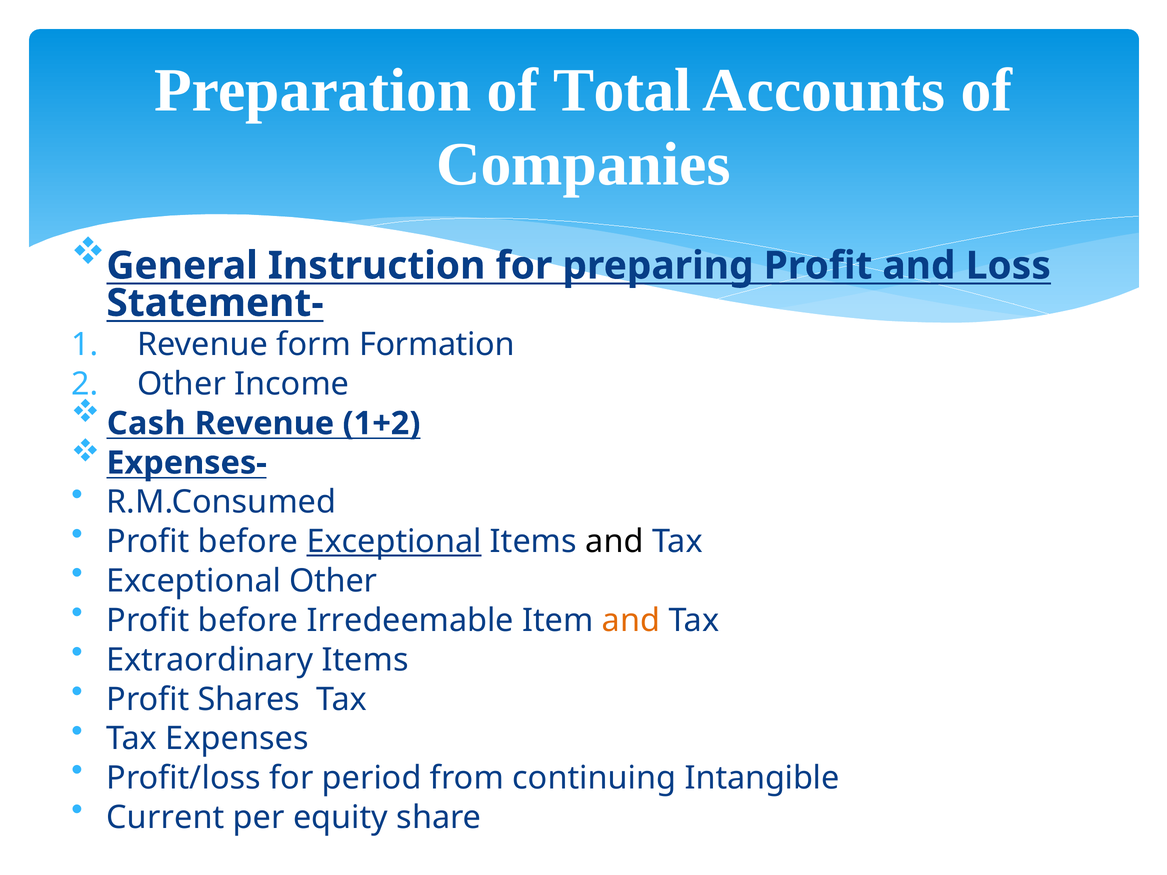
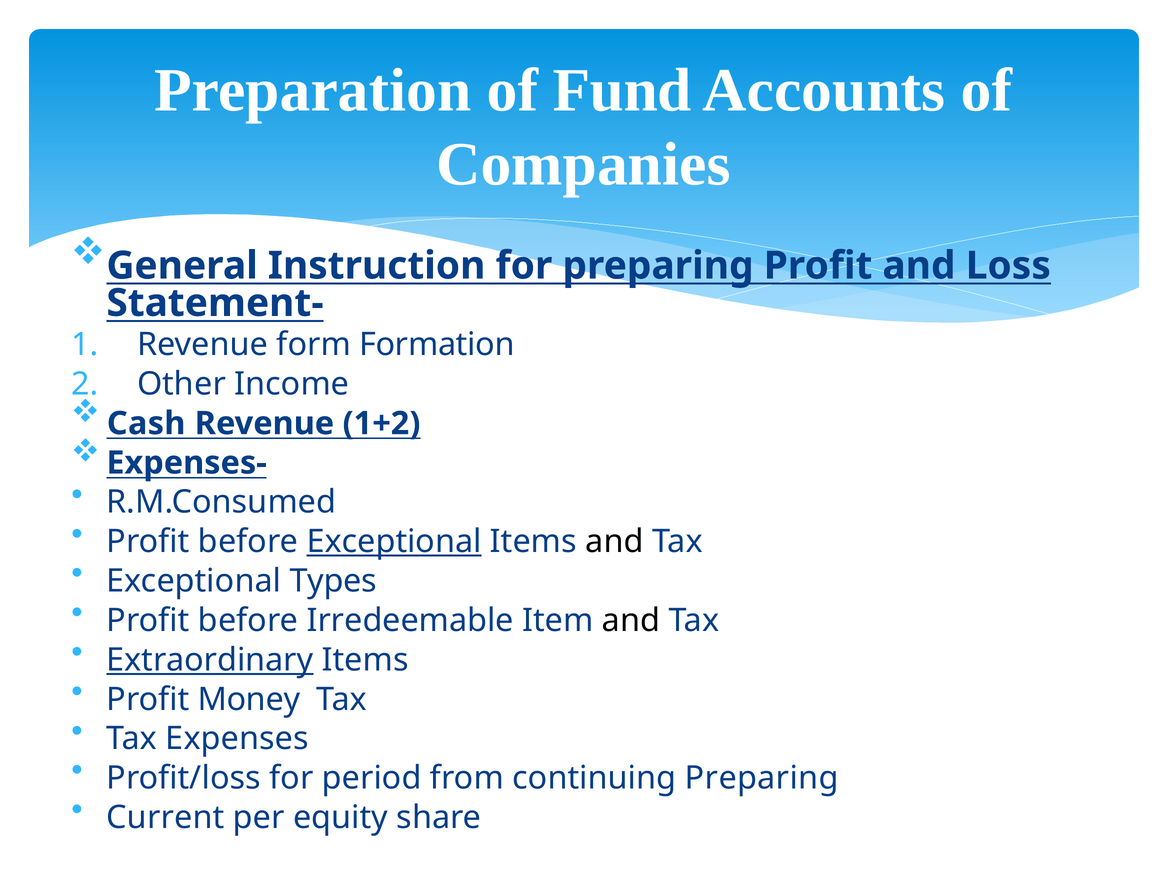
Total: Total -> Fund (622, 90)
Exceptional Other: Other -> Types (333, 581)
and colour: orange -> black (631, 621)
Extraordinary underline: none -> present (210, 660)
Shares: Shares -> Money (249, 700)
continuing Intangible: Intangible -> Preparing (762, 778)
